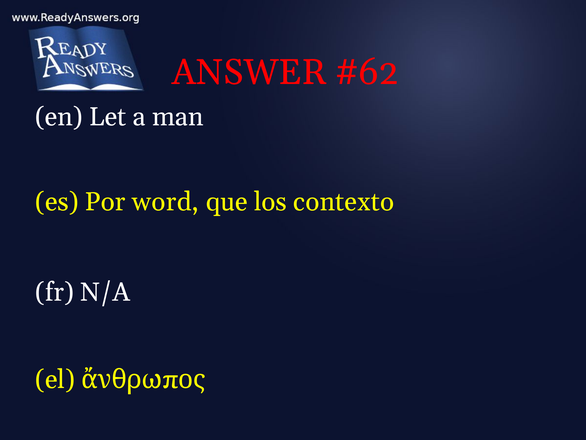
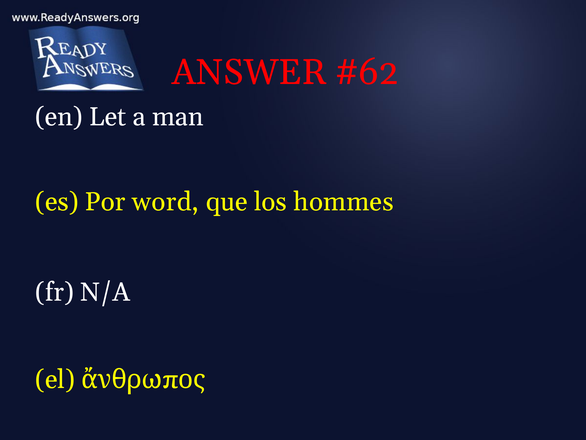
contexto: contexto -> hommes (344, 202)
